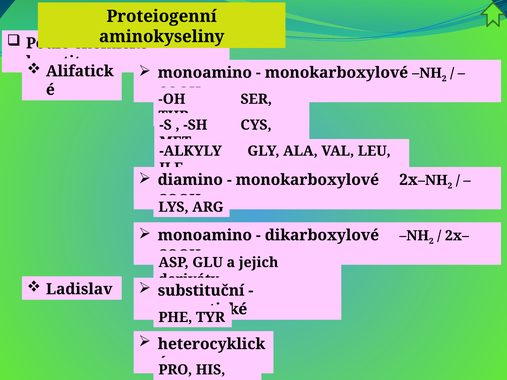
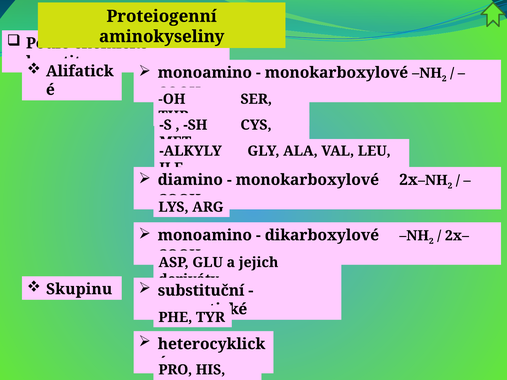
Ladislav: Ladislav -> Skupinu (79, 289)
